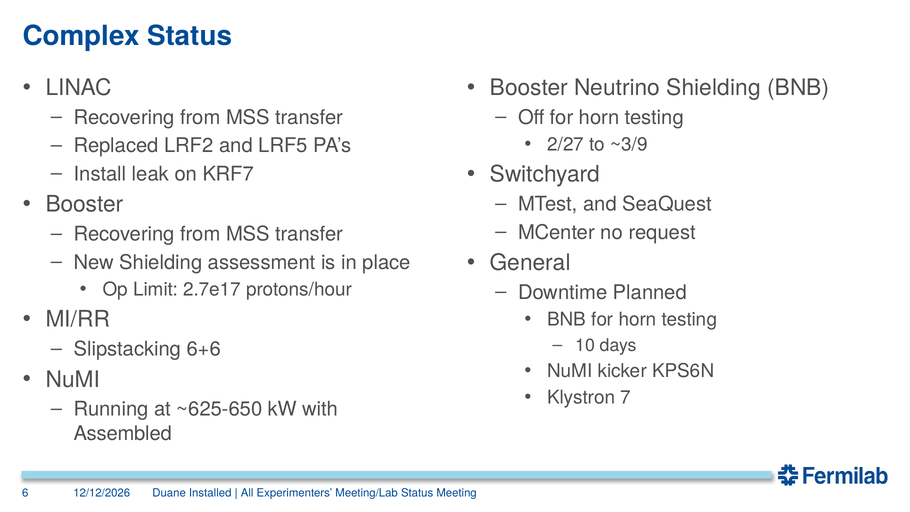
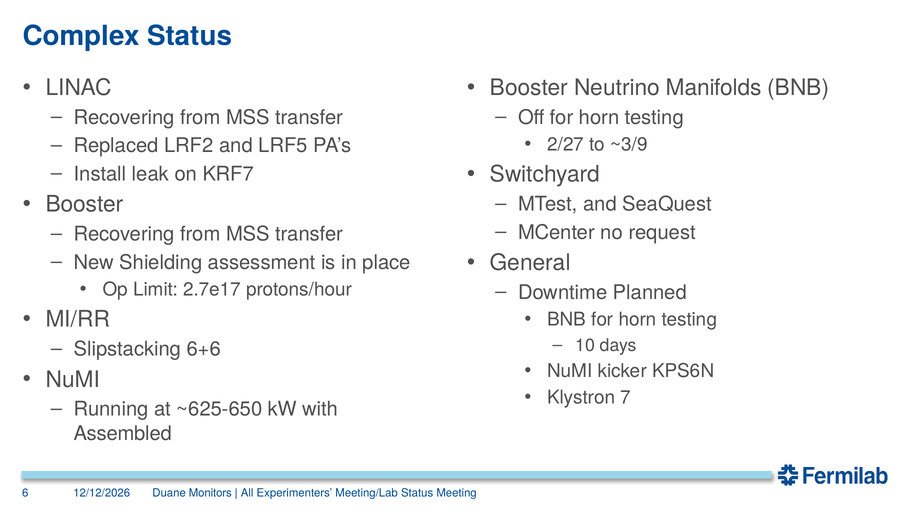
Neutrino Shielding: Shielding -> Manifolds (714, 88)
Installed: Installed -> Monitors (210, 493)
